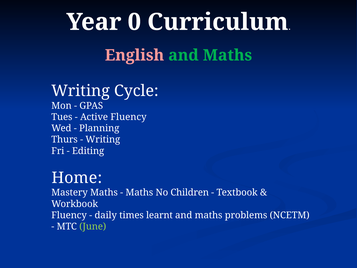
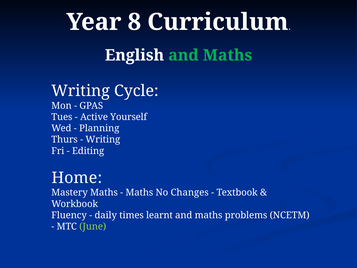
0: 0 -> 8 (134, 22)
English colour: pink -> white (134, 55)
Active Fluency: Fluency -> Yourself (129, 117)
Children: Children -> Changes (190, 192)
